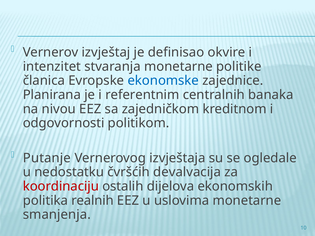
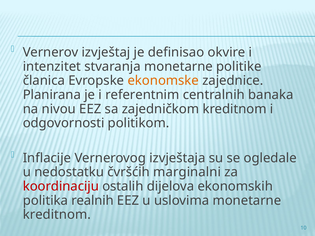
ekonomske colour: blue -> orange (163, 81)
Putanje: Putanje -> Inflacije (47, 158)
devalvacija: devalvacija -> marginalni (187, 172)
smanjenja: smanjenja -> kreditnom (57, 215)
